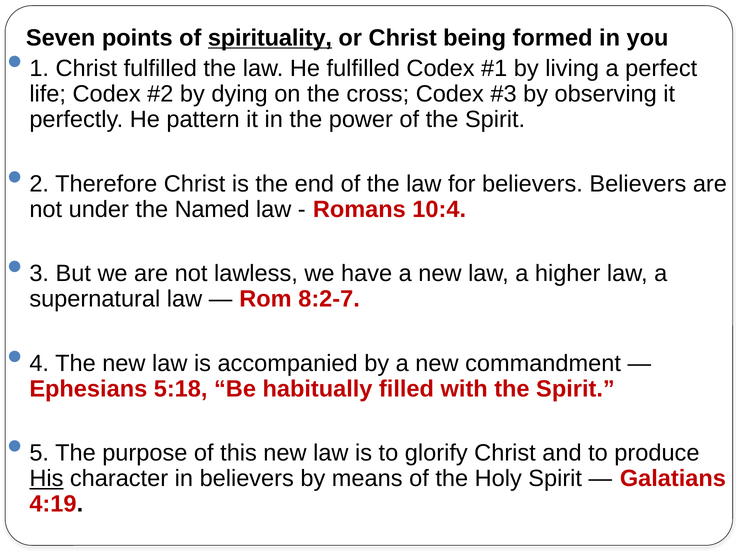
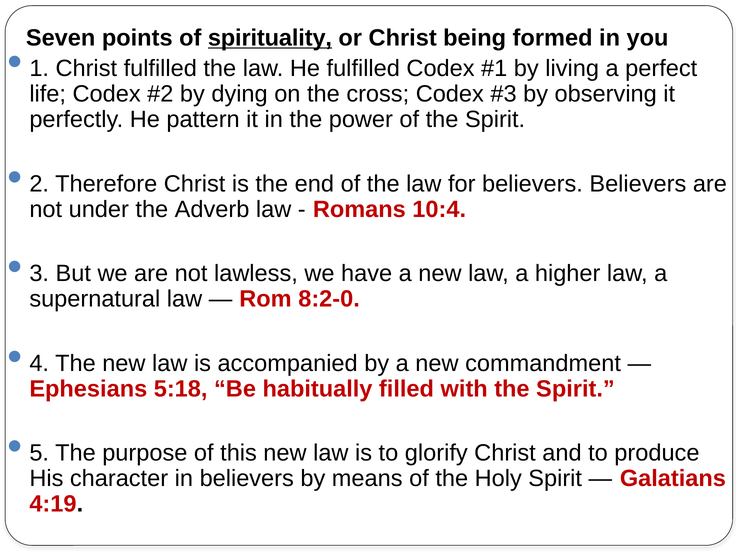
Named: Named -> Adverb (212, 209)
8:2-7: 8:2-7 -> 8:2-0 (329, 299)
His underline: present -> none (46, 479)
